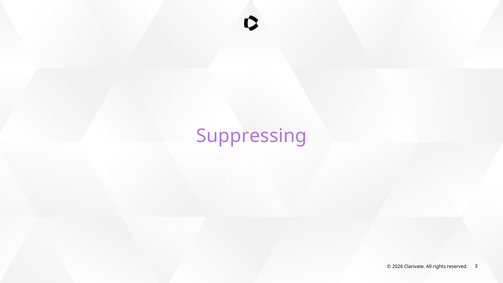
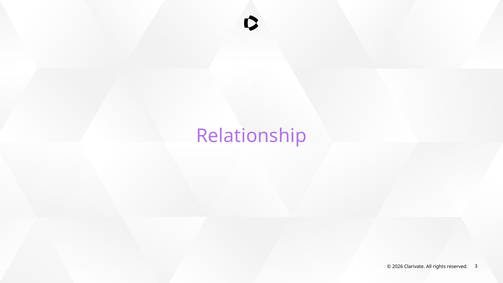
Suppressing: Suppressing -> Relationship (251, 136)
